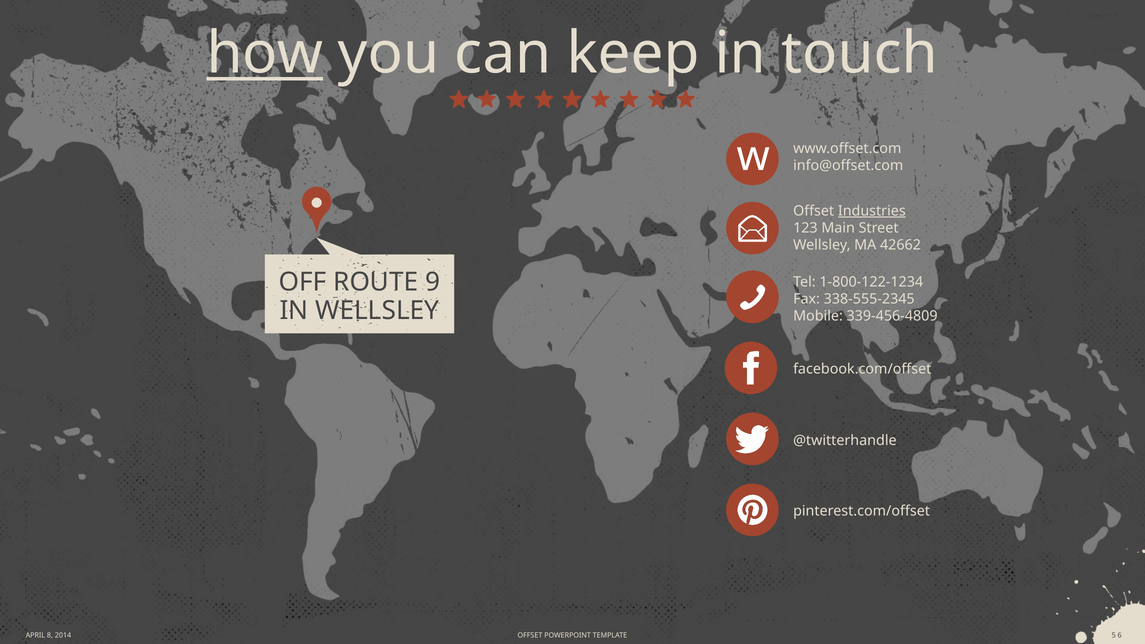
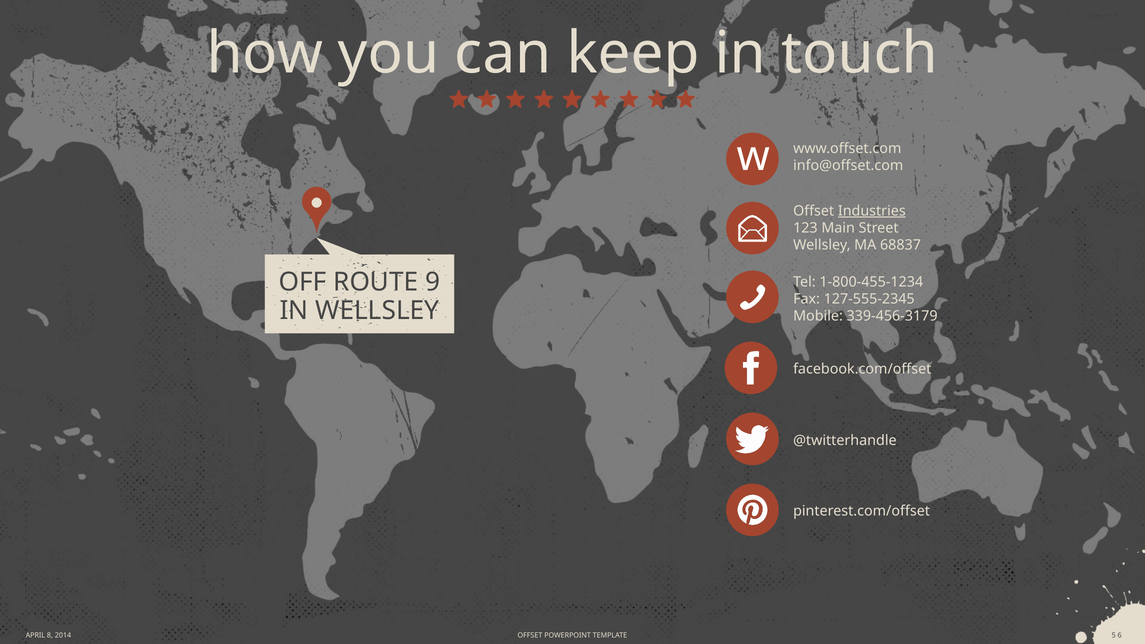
how underline: present -> none (265, 54)
42662: 42662 -> 68837 (901, 245)
1-800-122-1234: 1-800-122-1234 -> 1-800-455-1234 (871, 282)
338-555-2345: 338-555-2345 -> 127-555-2345 (869, 299)
339-456-4809: 339-456-4809 -> 339-456-3179 (892, 316)
